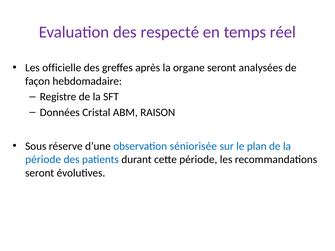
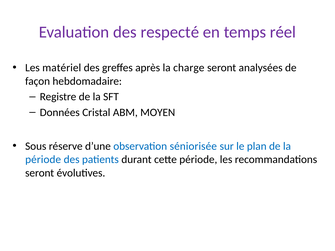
officielle: officielle -> matériel (62, 68)
organe: organe -> charge (189, 68)
RAISON: RAISON -> MOYEN (158, 112)
